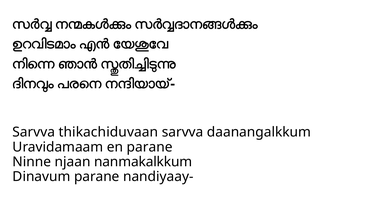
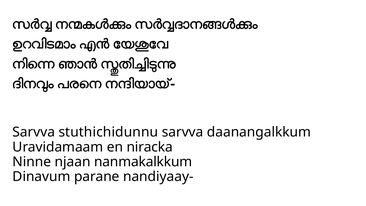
thikachiduvaan: thikachiduvaan -> stuthichidunnu (108, 132)
en parane: parane -> niracka (150, 147)
